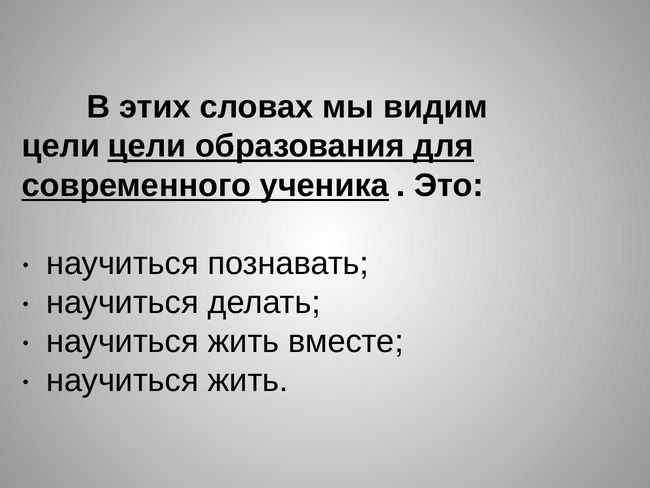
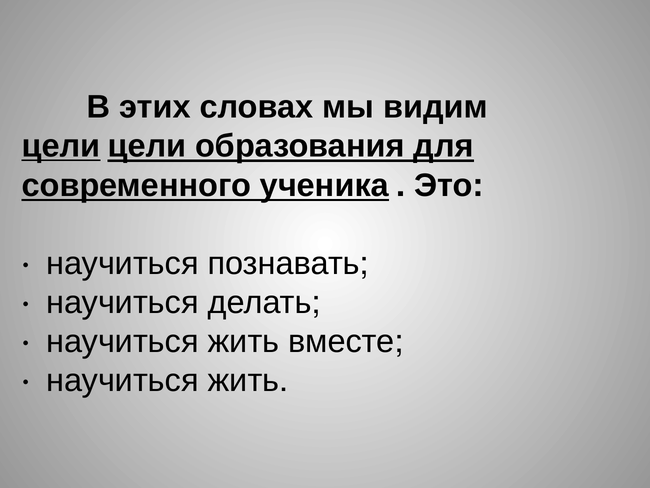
цели underline: none -> present (61, 146)
